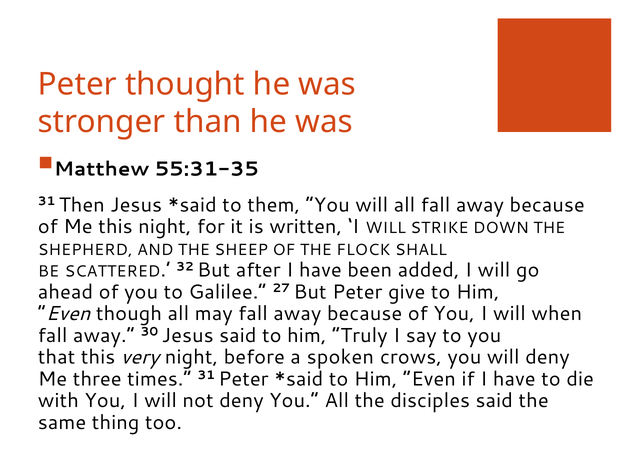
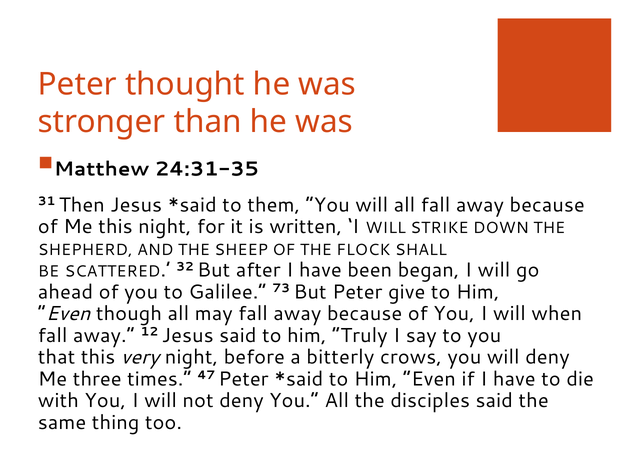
55:31-35: 55:31-35 -> 24:31-35 (207, 169)
added: added -> began (429, 270)
27: 27 -> 73 (281, 288)
30: 30 -> 12 (149, 332)
spoken: spoken -> bitterly (340, 357)
times 31: 31 -> 47 (206, 376)
